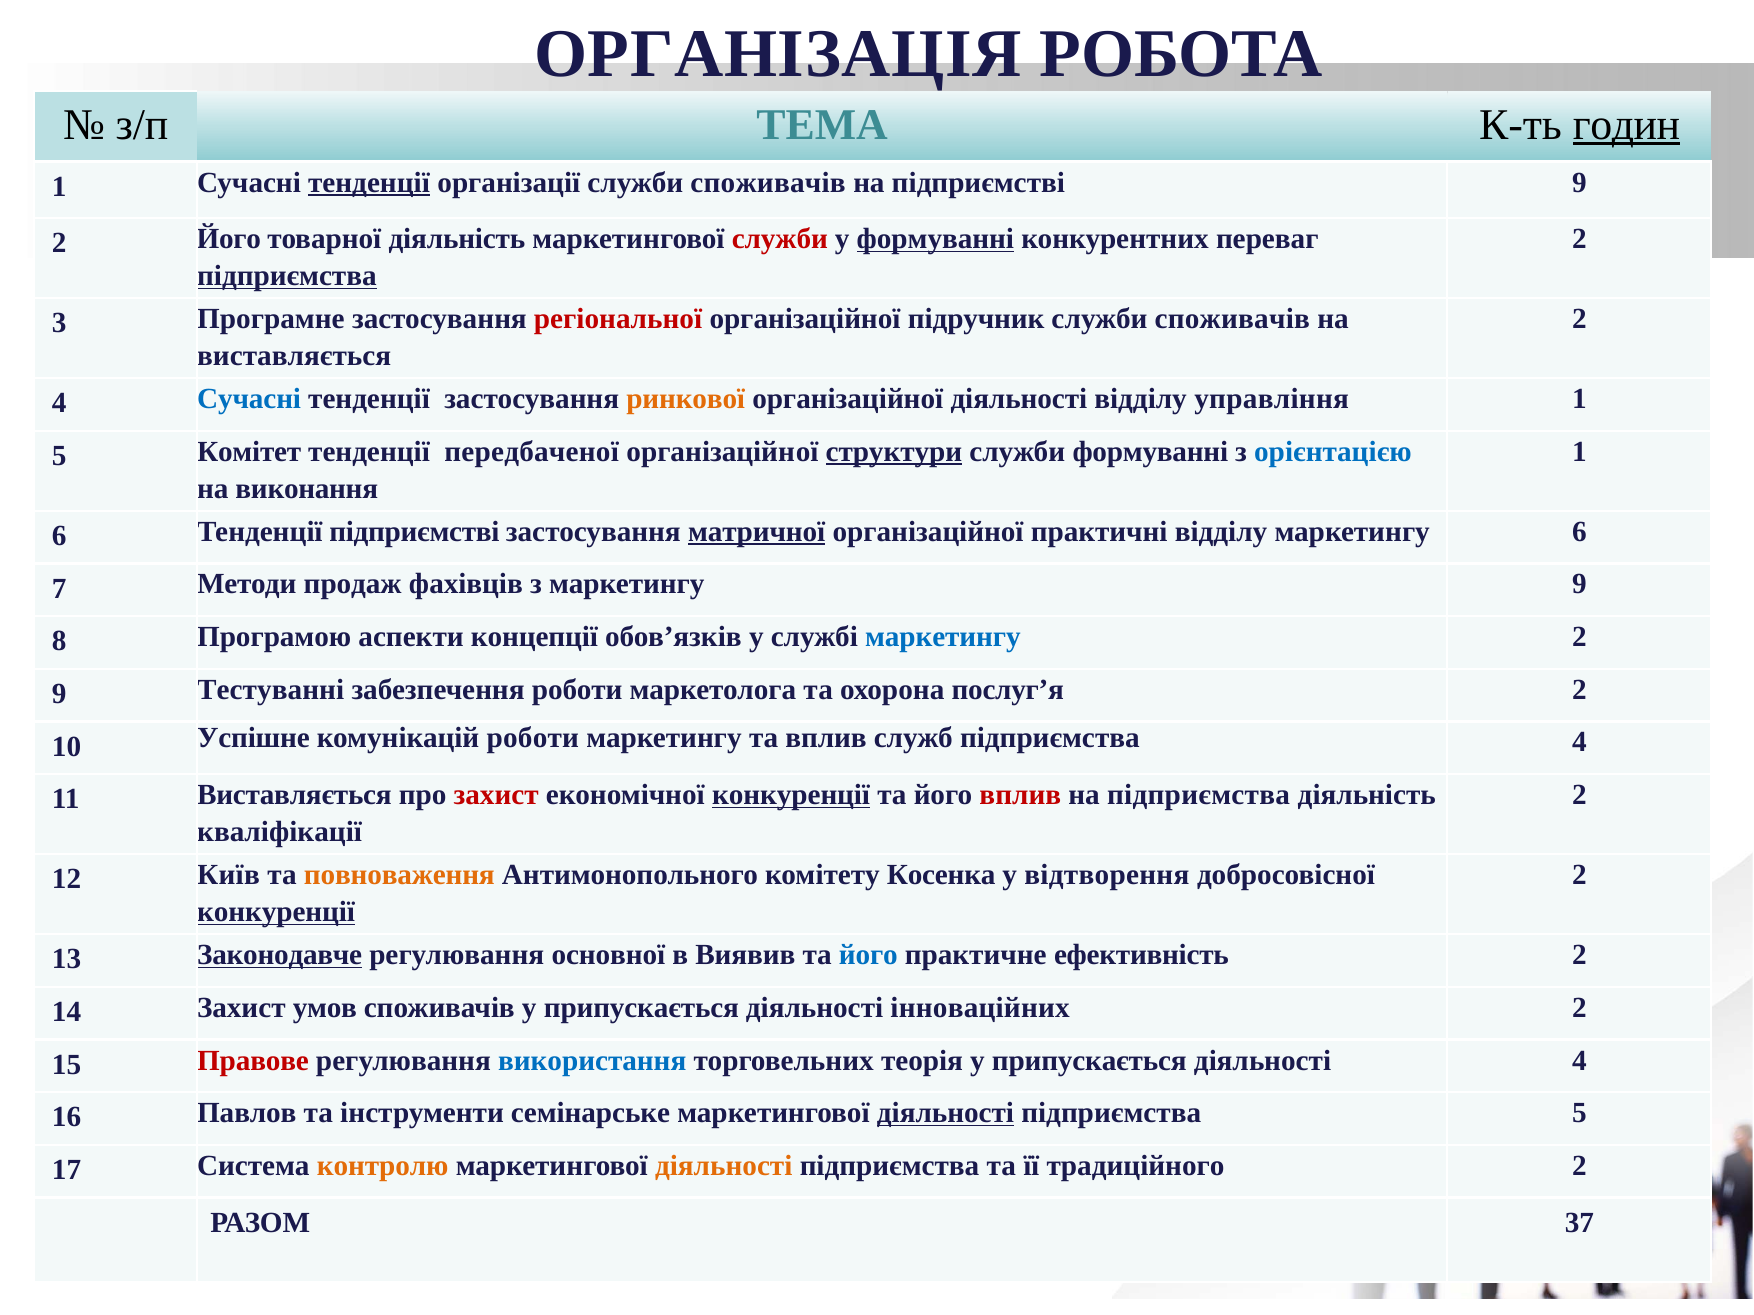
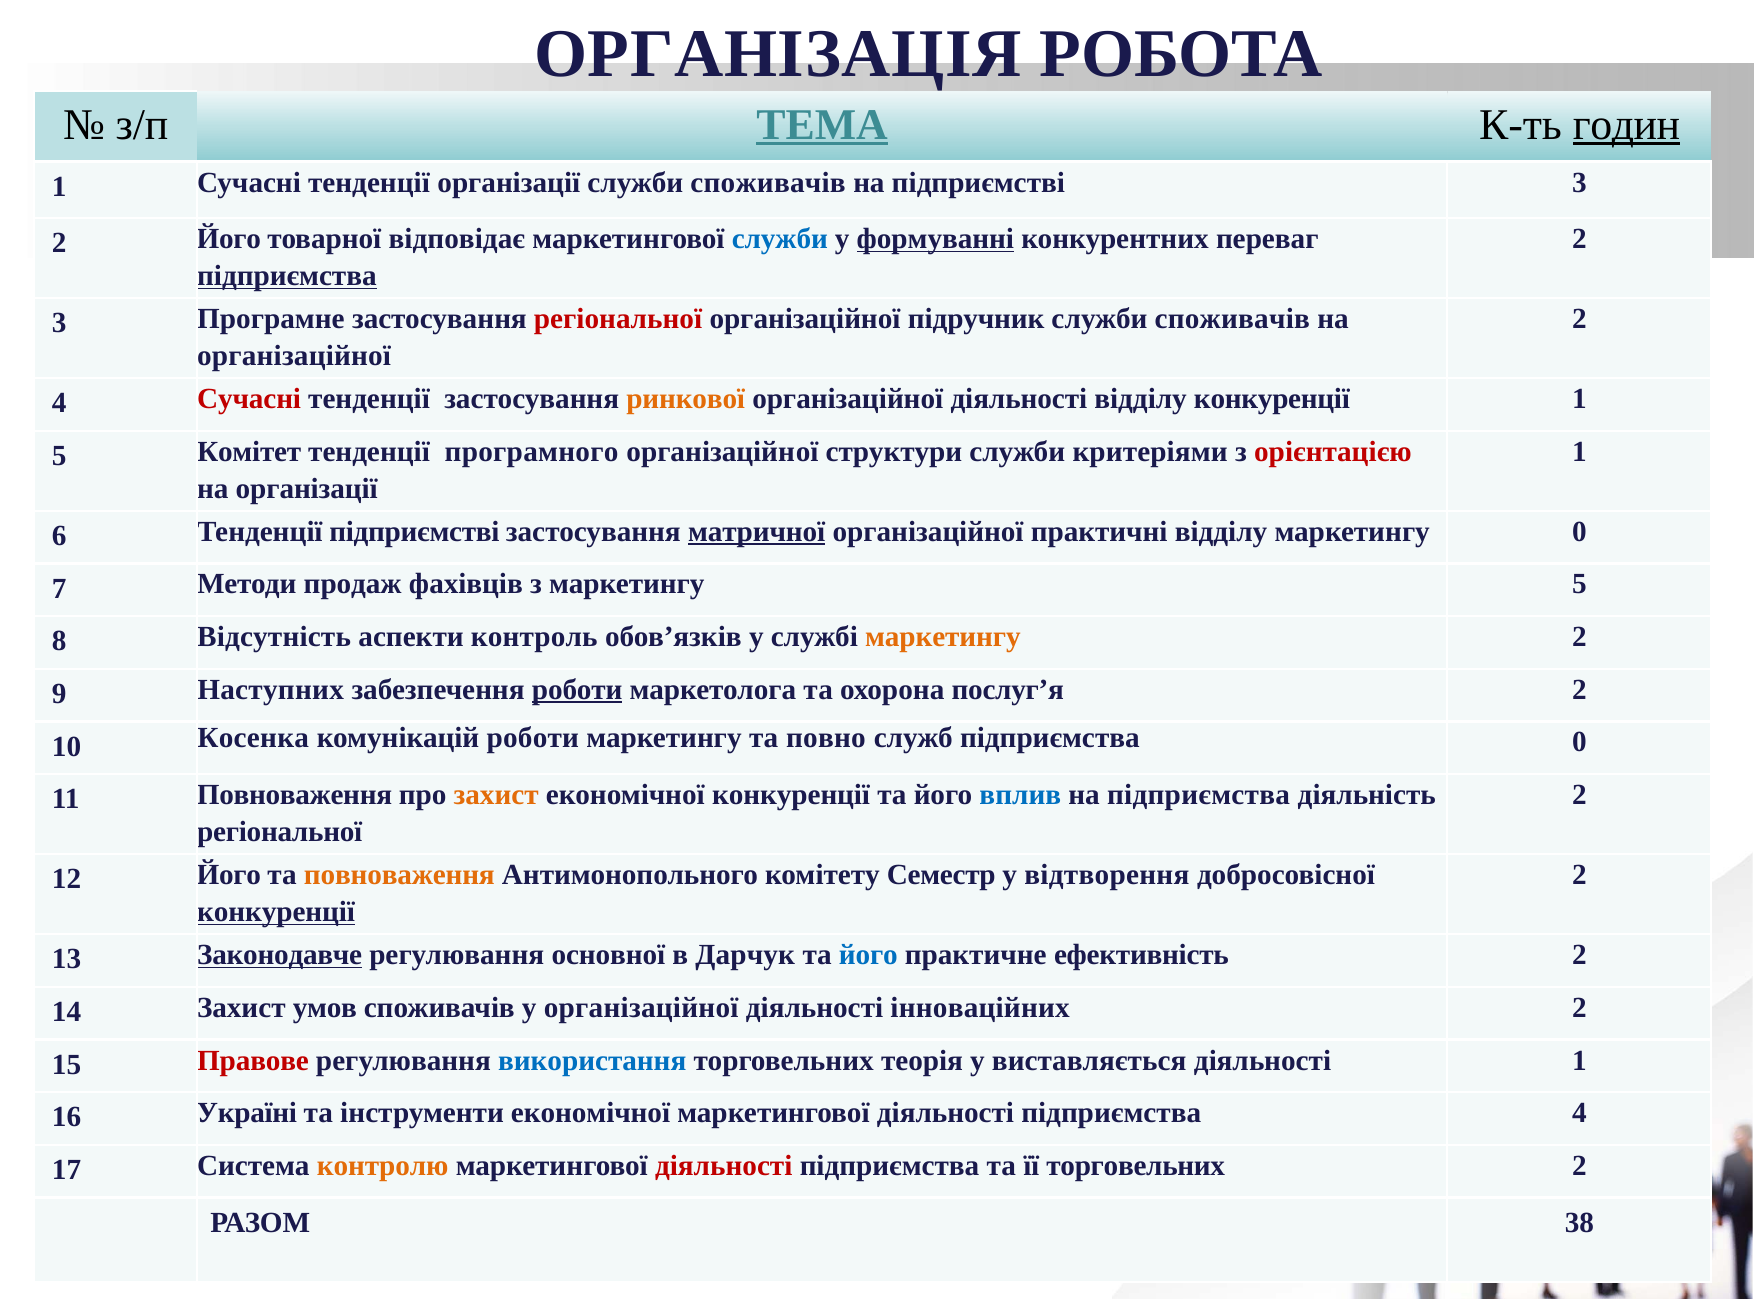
ТЕМА underline: none -> present (822, 125)
тенденції underline: present -> none (369, 182)
підприємстві 9: 9 -> 3 (1579, 182)
товарної діяльність: діяльність -> відповідає (457, 239)
служби colour: red -> blue (780, 239)
виставляється: виставляється -> організаційної (294, 356)
Сучасні colour: blue -> red (249, 399)
відділу управління: управління -> конкуренції (1272, 399)
передбаченої: передбаченої -> програмного (532, 452)
структури underline: present -> none (894, 452)
служби формуванні: формуванні -> критеріями (1150, 452)
орієнтацією colour: blue -> red (1333, 452)
на виконання: виконання -> організації (307, 489)
маркетингу 6: 6 -> 0 (1579, 532)
маркетингу 9: 9 -> 5 (1579, 585)
Програмою: Програмою -> Відсутність (274, 637)
концепції: концепції -> контроль (534, 637)
маркетингу colour: blue -> orange (943, 637)
Тестуванні: Тестуванні -> Наступних (271, 690)
роботи underline: none -> present (577, 690)
Успішне: Успішне -> Косенка (253, 738)
та вплив: вплив -> повно (826, 738)
підприємства 4: 4 -> 0 (1579, 743)
11 Виставляється: Виставляється -> Повноваження (294, 795)
захист colour: red -> orange (496, 795)
конкуренції underline: present -> none (791, 795)
вплив colour: red -> blue (1020, 795)
кваліфікації: кваліфікації -> регіональної (280, 832)
12 Київ: Київ -> Його (229, 875)
Косенка: Косенка -> Семестр (941, 875)
Виявив: Виявив -> Дарчук (745, 955)
споживачів у припускається: припускається -> організаційної (641, 1008)
припускається: припускається -> виставляється (1089, 1061)
діяльності 4: 4 -> 1 (1579, 1061)
Павлов: Павлов -> Україні (247, 1113)
інструменти семінарське: семінарське -> економічної (591, 1113)
діяльності underline: present -> none (946, 1113)
підприємства 5: 5 -> 4 (1579, 1113)
діяльності colour: orange -> red (724, 1166)
її традиційного: традиційного -> торговельних (1136, 1166)
37: 37 -> 38 (1579, 1223)
